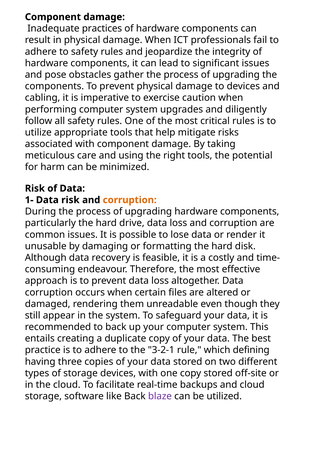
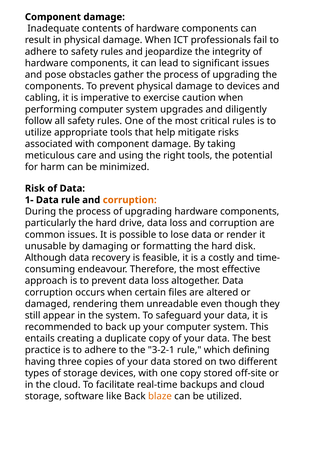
practices: practices -> contents (102, 29)
Data risk: risk -> rule (70, 200)
blaze colour: purple -> orange (160, 396)
